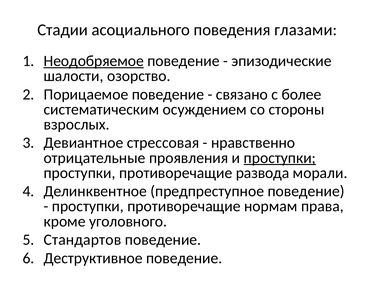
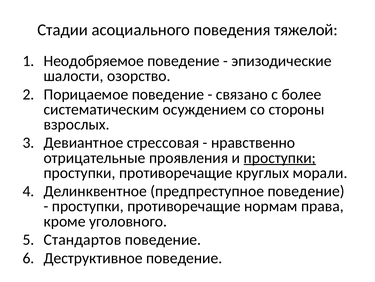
глазами: глазами -> тяжелой (306, 30)
Неодобряемое underline: present -> none (94, 61)
развода: развода -> круглых (263, 172)
